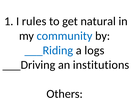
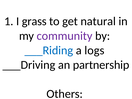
rules: rules -> grass (34, 21)
community colour: blue -> purple (65, 36)
institutions: institutions -> partnership (101, 65)
